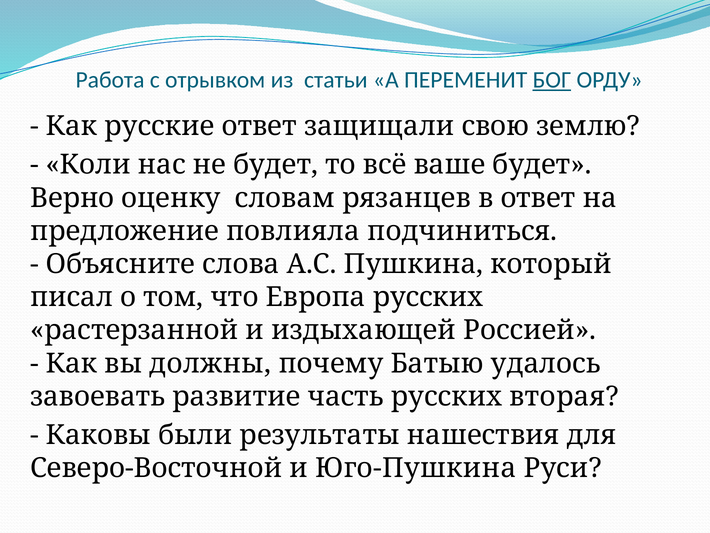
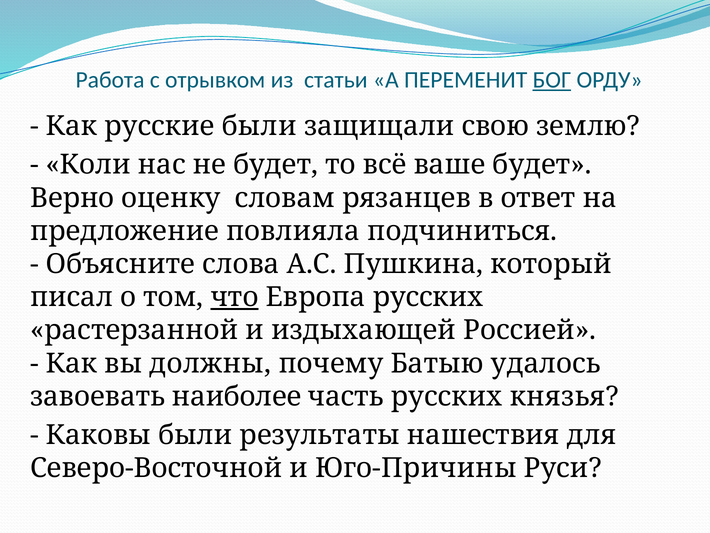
русские ответ: ответ -> были (259, 126)
что underline: none -> present (235, 297)
развитие: развитие -> наиболее (237, 396)
вторая: вторая -> князья (564, 396)
Юго-Пушкина: Юго-Пушкина -> Юго-Причины (416, 468)
